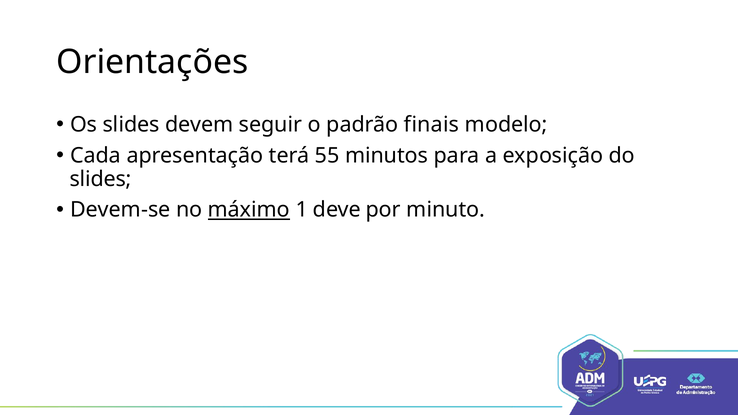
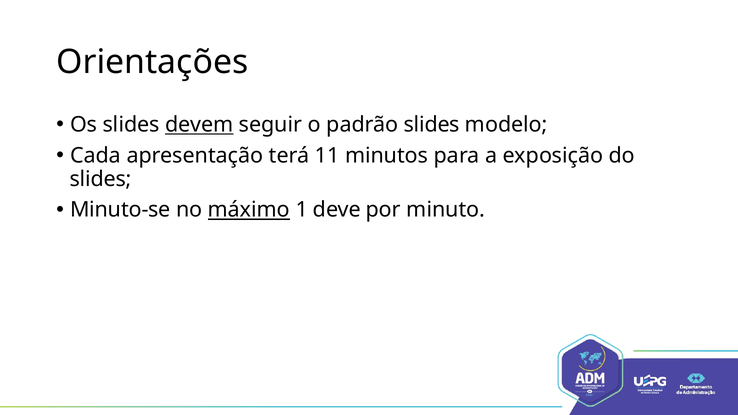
devem underline: none -> present (199, 125)
padrão finais: finais -> slides (432, 125)
55: 55 -> 11 (327, 156)
Devem-se: Devem-se -> Minuto-se (120, 210)
